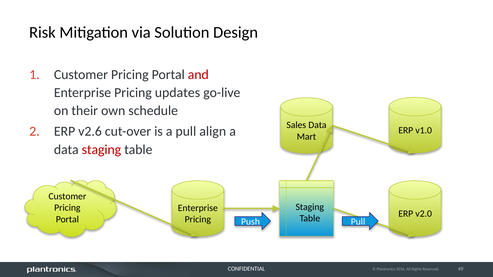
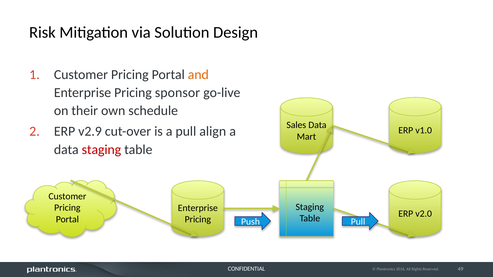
and colour: red -> orange (198, 75)
updates: updates -> sponsor (177, 93)
v2.6: v2.6 -> v2.9 (90, 132)
